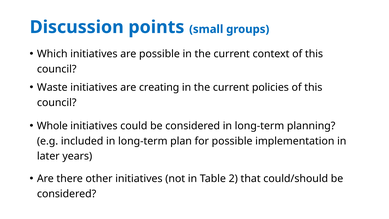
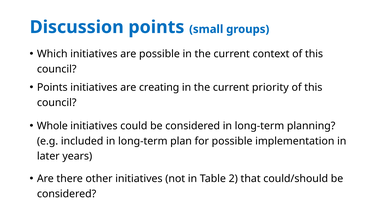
Waste: Waste -> Points (52, 87)
policies: policies -> priority (270, 87)
